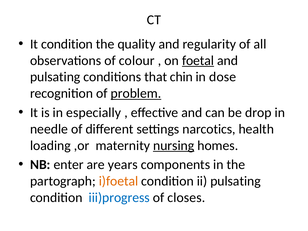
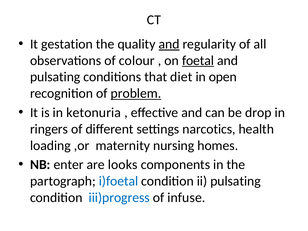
It condition: condition -> gestation (67, 44)
and underline: none -> present (169, 44)
chin: chin -> diet (181, 77)
dose: dose -> open (223, 77)
especially: especially -> ketonuria (94, 113)
needle: needle -> ringers (49, 129)
nursing underline: present -> none (174, 145)
years: years -> looks (123, 165)
i)foetal colour: orange -> blue (119, 181)
closes: closes -> infuse (186, 198)
